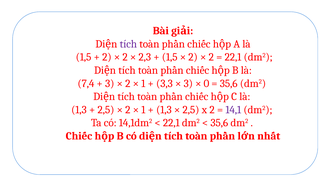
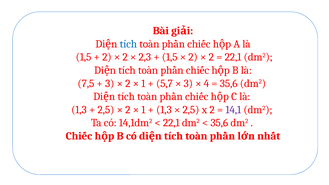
tích colour: purple -> blue (128, 44)
7,4: 7,4 -> 7,5 (86, 83)
3,3: 3,3 -> 5,7 (164, 83)
0: 0 -> 4 (206, 83)
